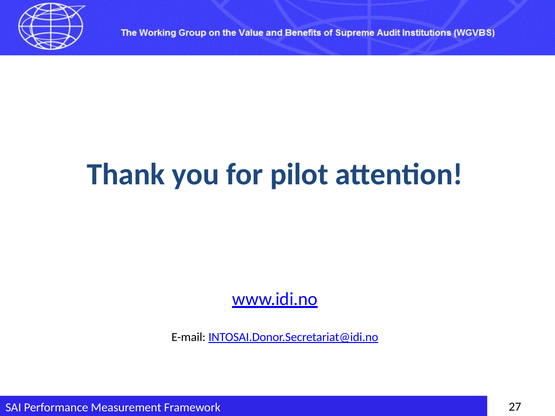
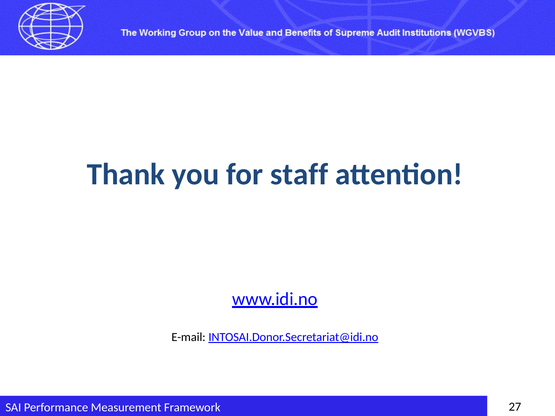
pilot: pilot -> staff (299, 175)
